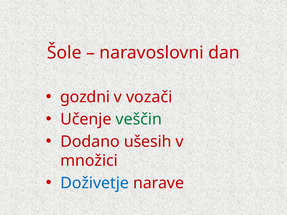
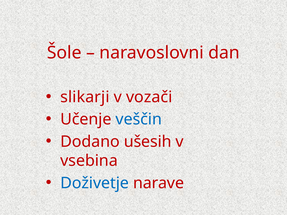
gozdni: gozdni -> slikarji (85, 97)
veščin colour: green -> blue (139, 119)
množici: množici -> vsebina (89, 161)
